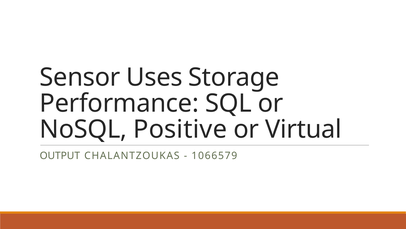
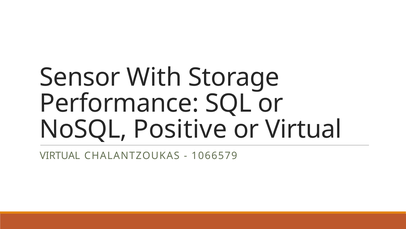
Uses: Uses -> With (154, 77)
OUTPUT: OUTPUT -> VIRTUAL (60, 155)
